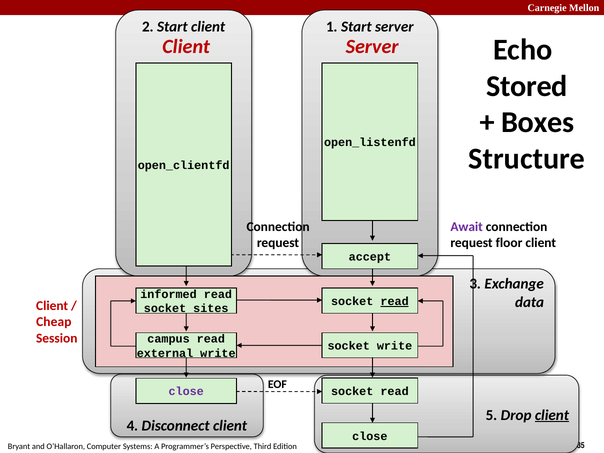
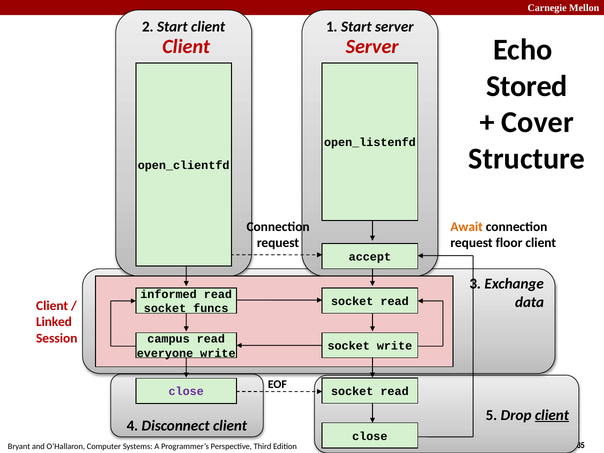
Boxes: Boxes -> Cover (538, 122)
Await colour: purple -> orange (467, 227)
read underline: present -> none (395, 302)
sites: sites -> funcs (211, 309)
Cheap: Cheap -> Linked (54, 322)
external: external -> everyone (165, 353)
